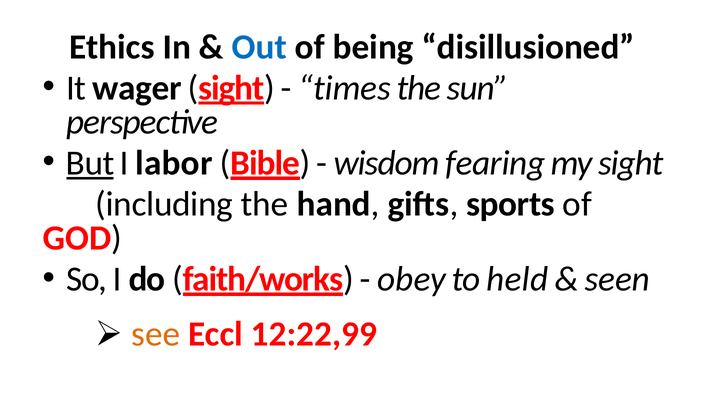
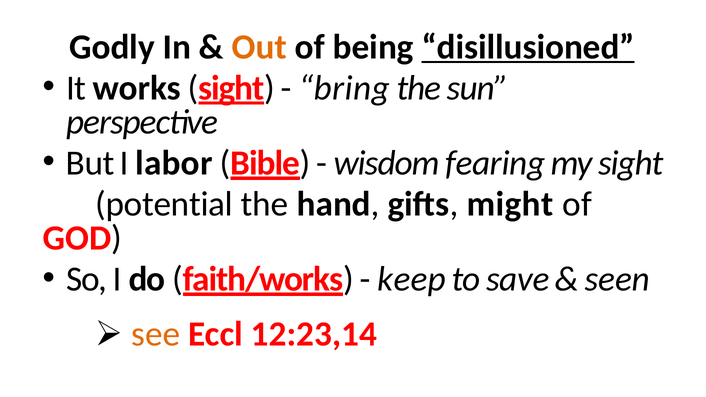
Ethics: Ethics -> Godly (112, 47)
Out colour: blue -> orange (259, 47)
disillusioned underline: none -> present (528, 47)
wager: wager -> works (137, 88)
times: times -> bring (344, 88)
But underline: present -> none (90, 163)
including: including -> potential (164, 204)
sports: sports -> might (510, 204)
obey: obey -> keep (412, 279)
held: held -> save (518, 279)
12:22,99: 12:22,99 -> 12:23,14 (314, 334)
